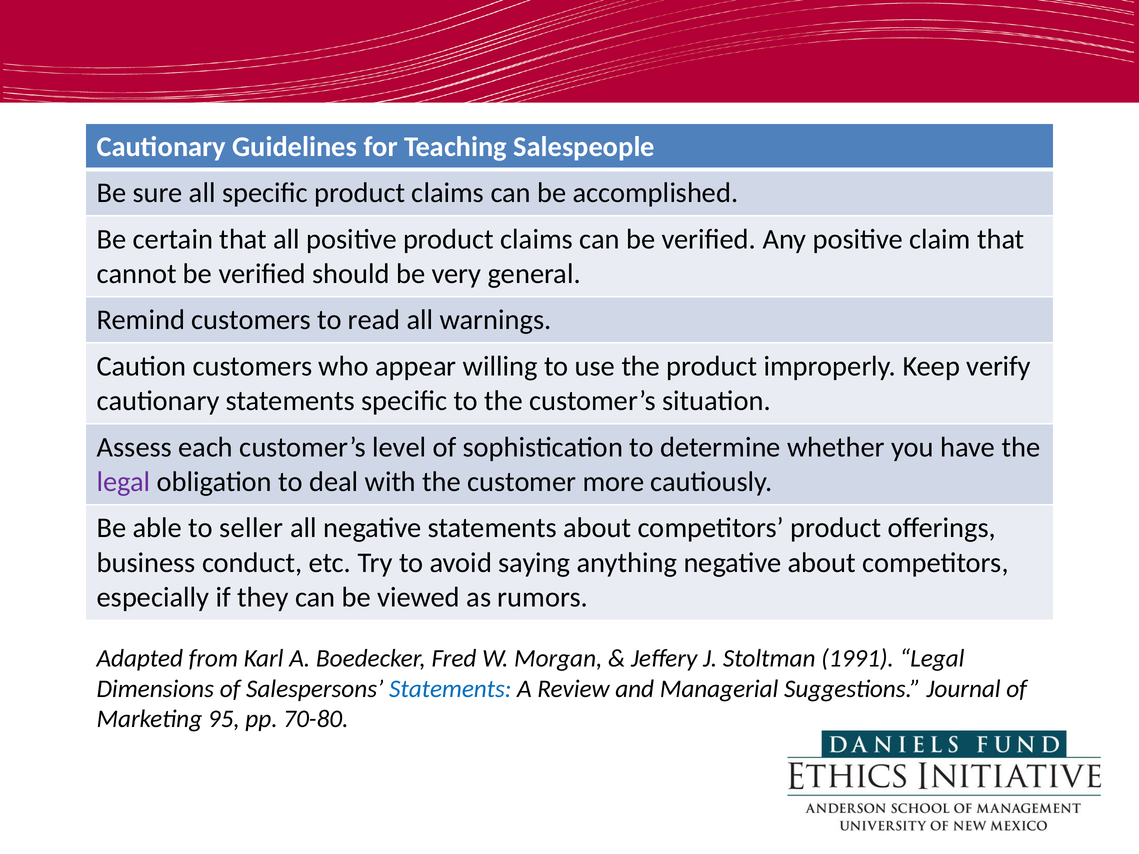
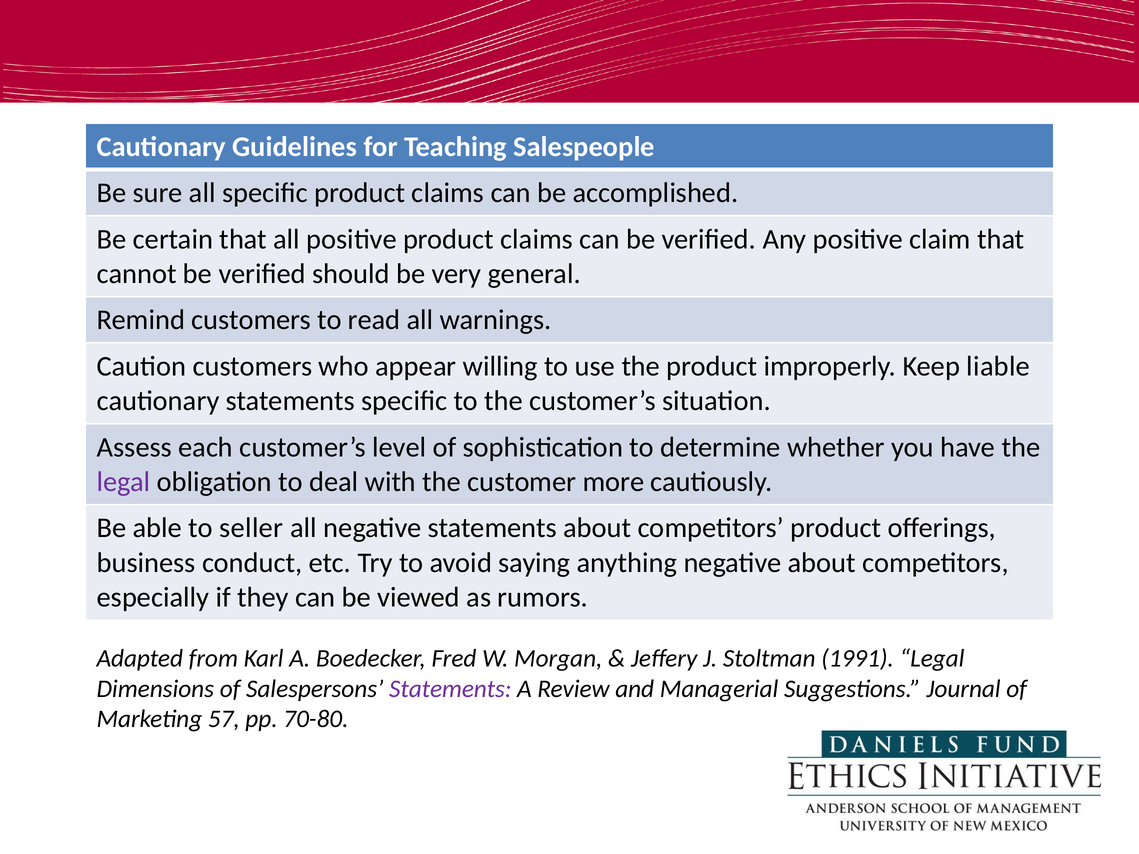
verify: verify -> liable (998, 366)
Statements colour: blue -> purple (450, 689)
95: 95 -> 57 (224, 719)
